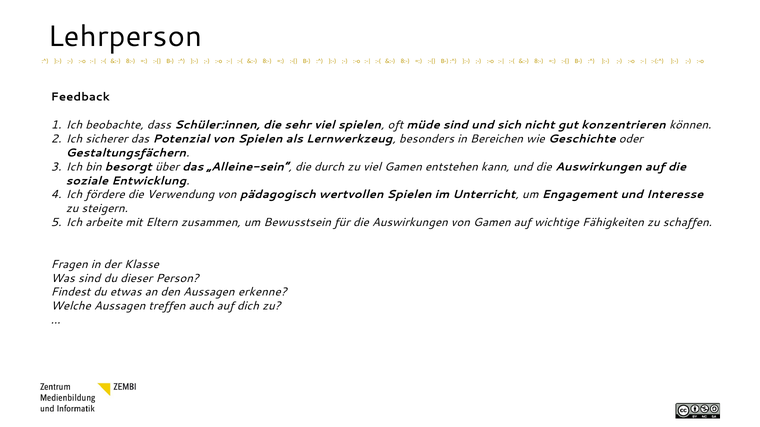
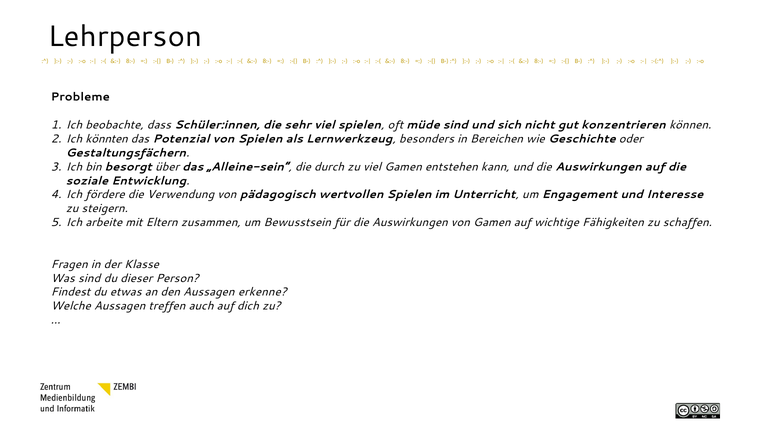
Feedback: Feedback -> Probleme (80, 97)
sicherer: sicherer -> könnten (107, 139)
